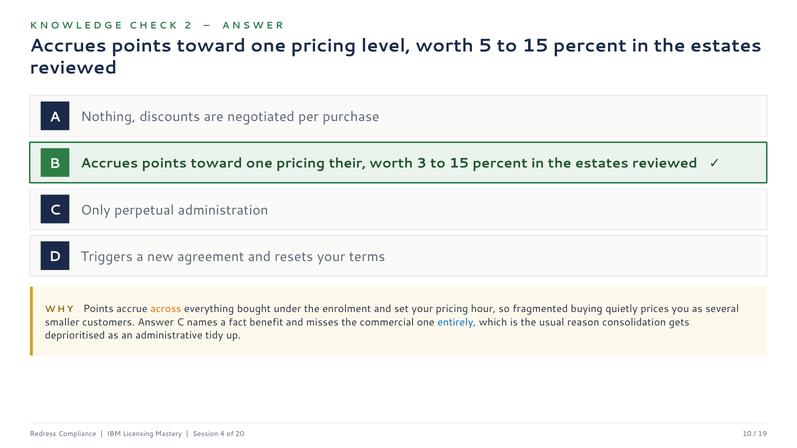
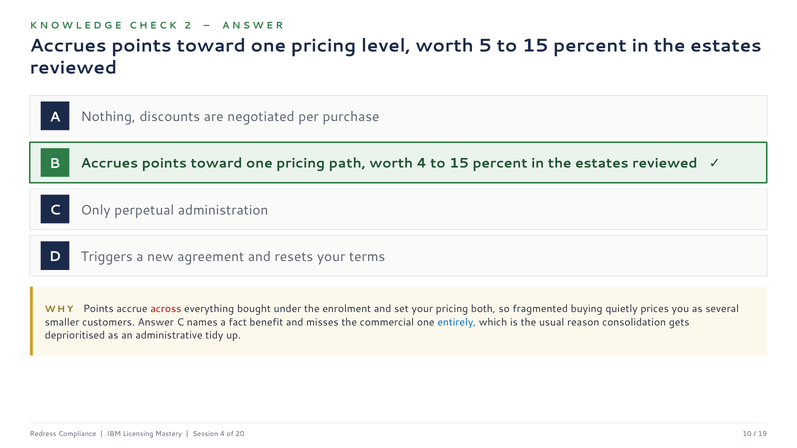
their: their -> path (347, 164)
worth 3: 3 -> 4 (422, 164)
across colour: orange -> red (166, 309)
hour: hour -> both (483, 309)
